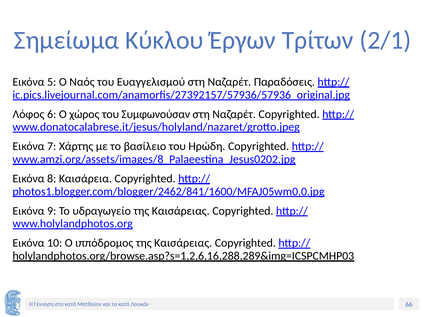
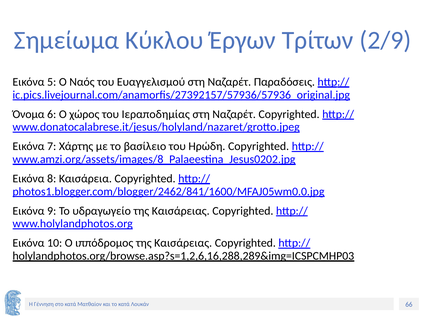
2/1: 2/1 -> 2/9 (385, 40)
Λόφος: Λόφος -> Όνομα (29, 114)
Συμφωνούσαν: Συμφωνούσαν -> Ιεραποδημίας (156, 114)
